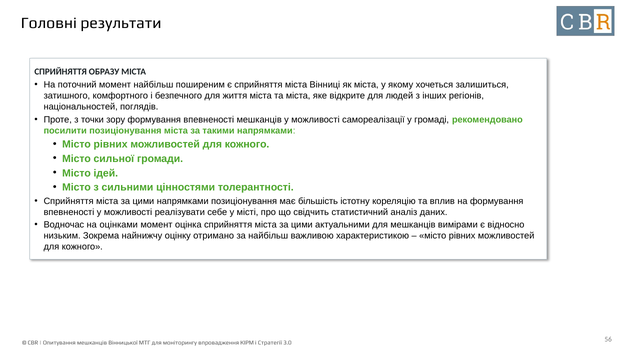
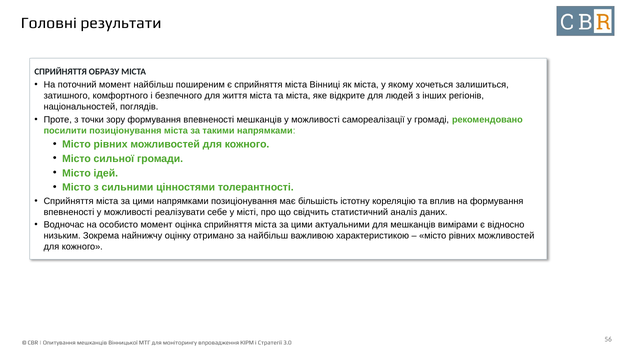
оцінками: оцінками -> особисто (119, 225)
